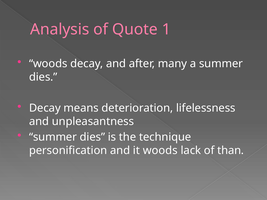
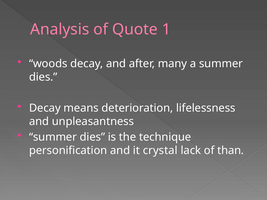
it woods: woods -> crystal (160, 151)
